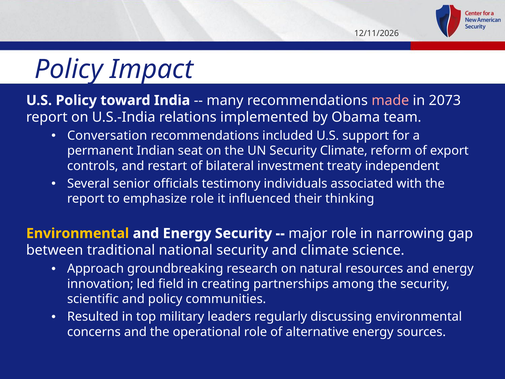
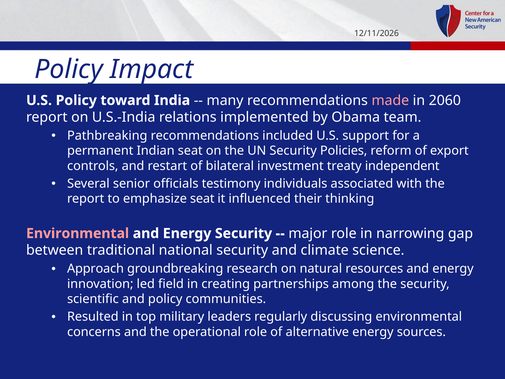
2073: 2073 -> 2060 (445, 100)
Conversation: Conversation -> Pathbreaking (107, 136)
Security Climate: Climate -> Policies (344, 151)
emphasize role: role -> seat (202, 199)
Environmental colour: yellow -> pink (78, 233)
